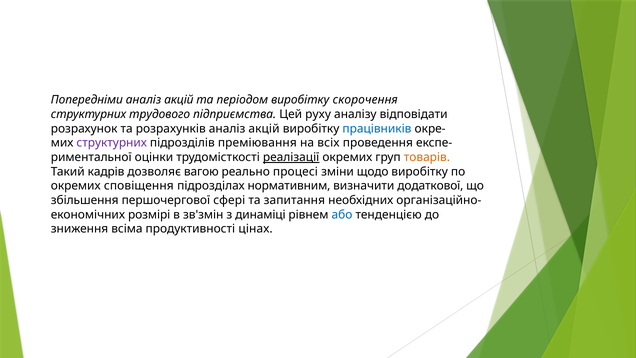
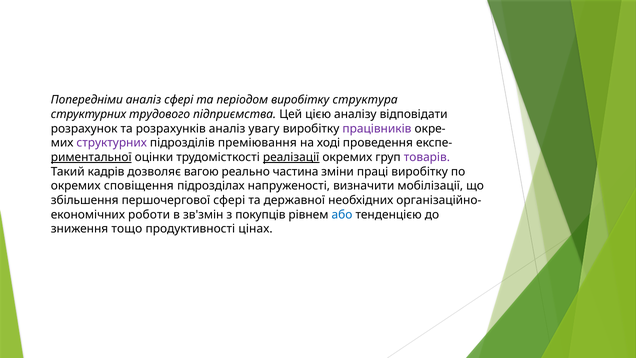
акцій: акцій -> сфері (179, 100)
скорочення: скорочення -> структура (365, 100)
руху: руху -> цією (318, 114)
акцій: акцій -> увагу (264, 129)
працівників colour: blue -> purple (377, 129)
всіх: всіх -> ході (329, 143)
риментальної underline: none -> present (91, 157)
товарів colour: orange -> purple (427, 157)
процесі: процесі -> частина (296, 172)
щодо: щодо -> праці (373, 172)
нормативним: нормативним -> напруженості (289, 186)
додаткової: додаткової -> мобілізації (430, 186)
запитання: запитання -> державної (294, 200)
розмірі: розмірі -> роботи (149, 214)
динаміці: динаміці -> покупців (260, 214)
всіма: всіма -> тощо (127, 229)
